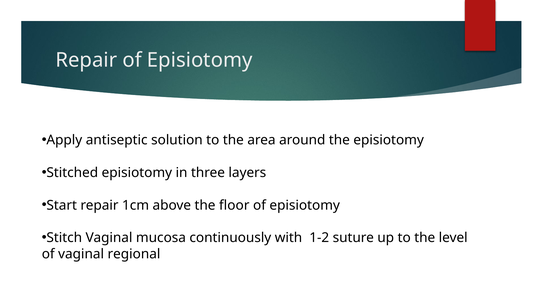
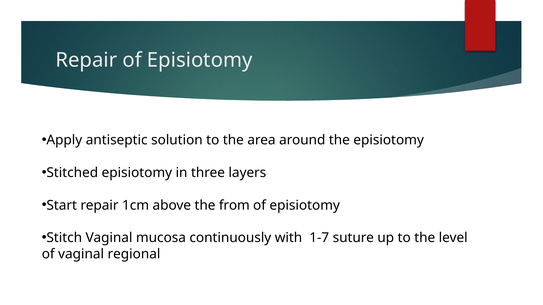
floor: floor -> from (234, 206)
1-2: 1-2 -> 1-7 (319, 238)
